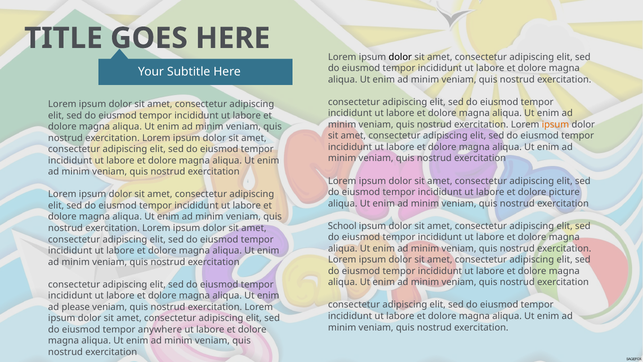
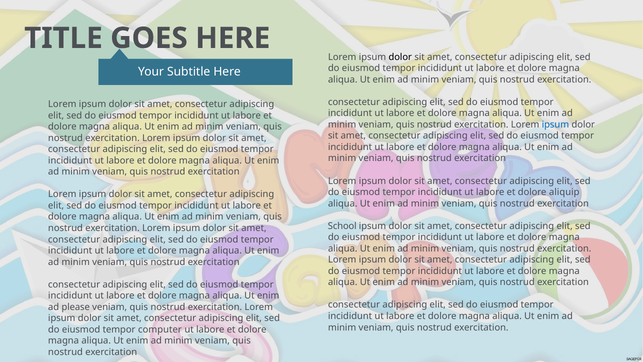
ipsum colour: orange -> blue (555, 124)
picture: picture -> aliquip (564, 192)
anywhere: anywhere -> computer (160, 329)
